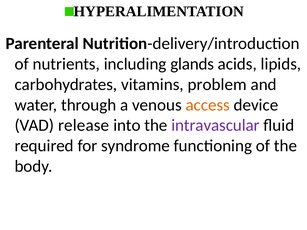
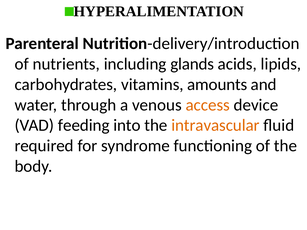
problem: problem -> amounts (217, 85)
release: release -> feeding (84, 126)
intravascular colour: purple -> orange (215, 126)
